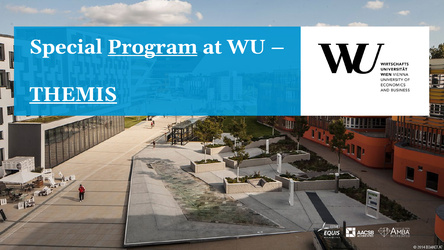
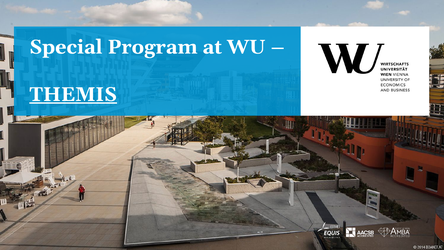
Program underline: present -> none (153, 47)
